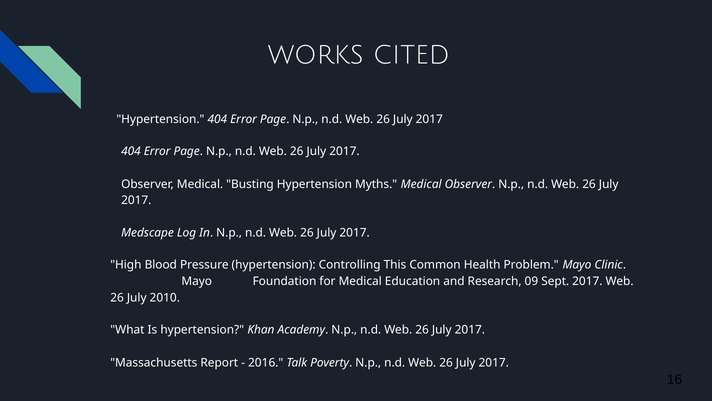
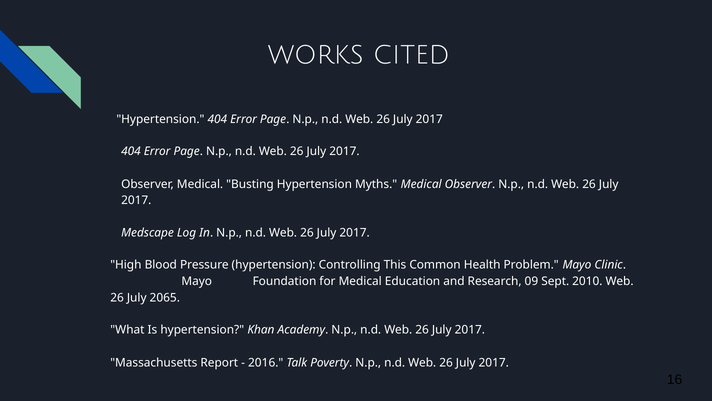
Sept 2017: 2017 -> 2010 (587, 281)
2010: 2010 -> 2065 (165, 297)
